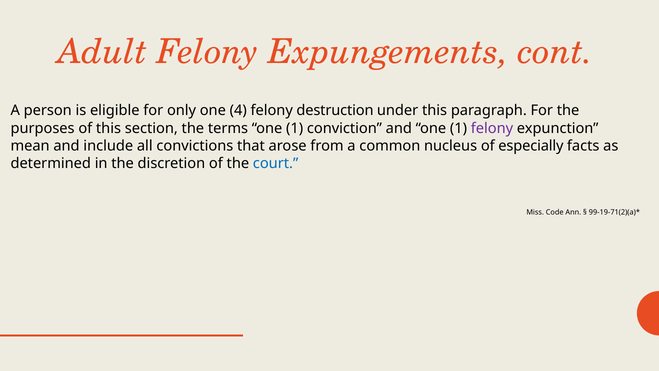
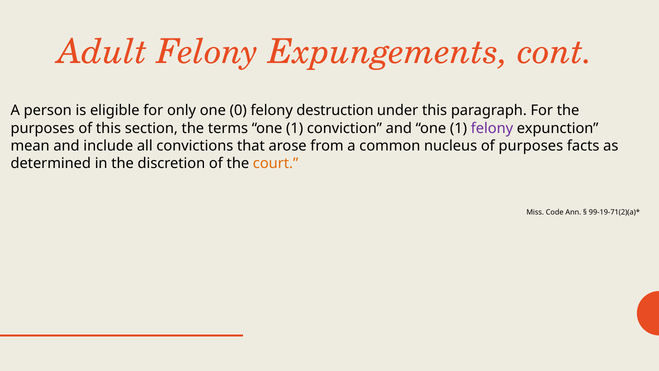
4: 4 -> 0 (238, 111)
of especially: especially -> purposes (531, 146)
court colour: blue -> orange (276, 163)
